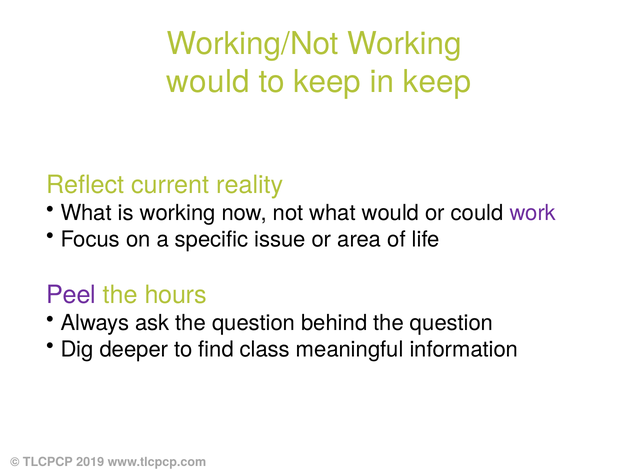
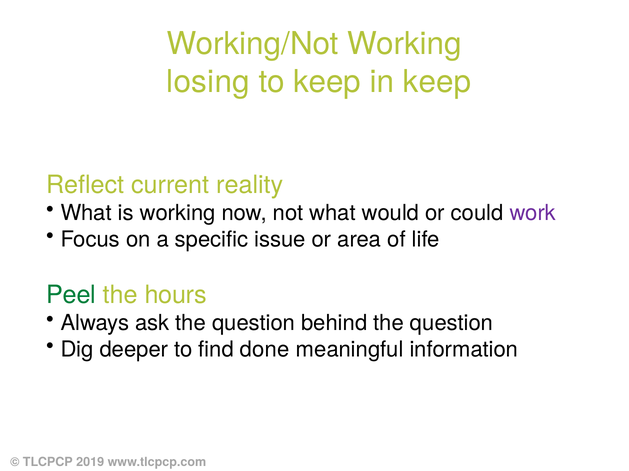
would: would -> losing (208, 82)
Peel colour: purple -> green (71, 294)
class: class -> done (265, 349)
